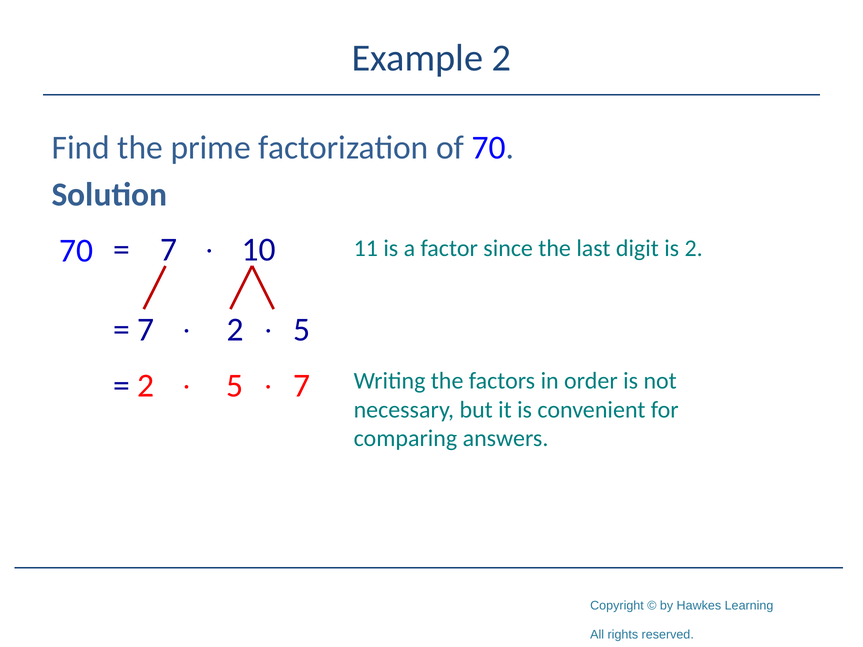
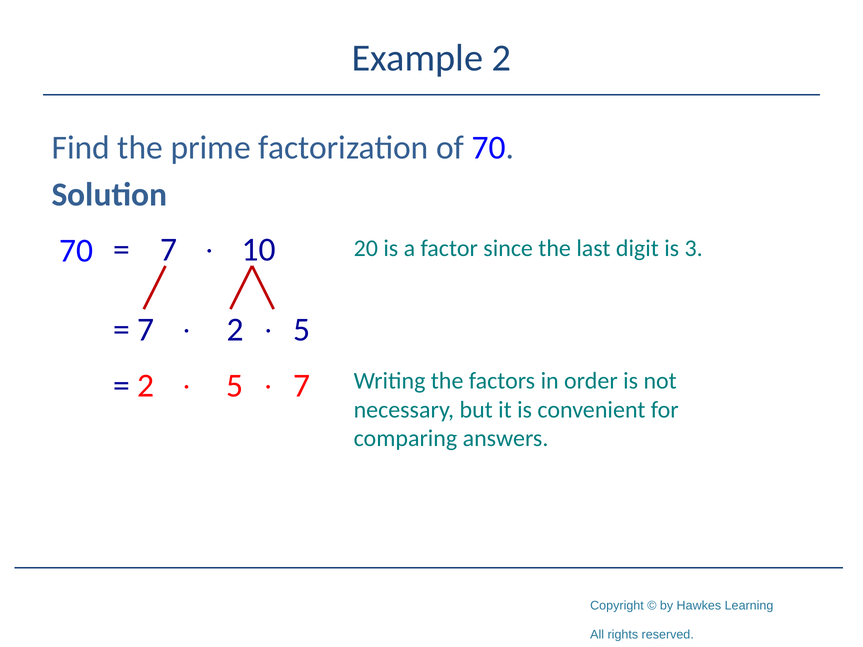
11: 11 -> 20 (366, 248)
is 2: 2 -> 3 (694, 248)
